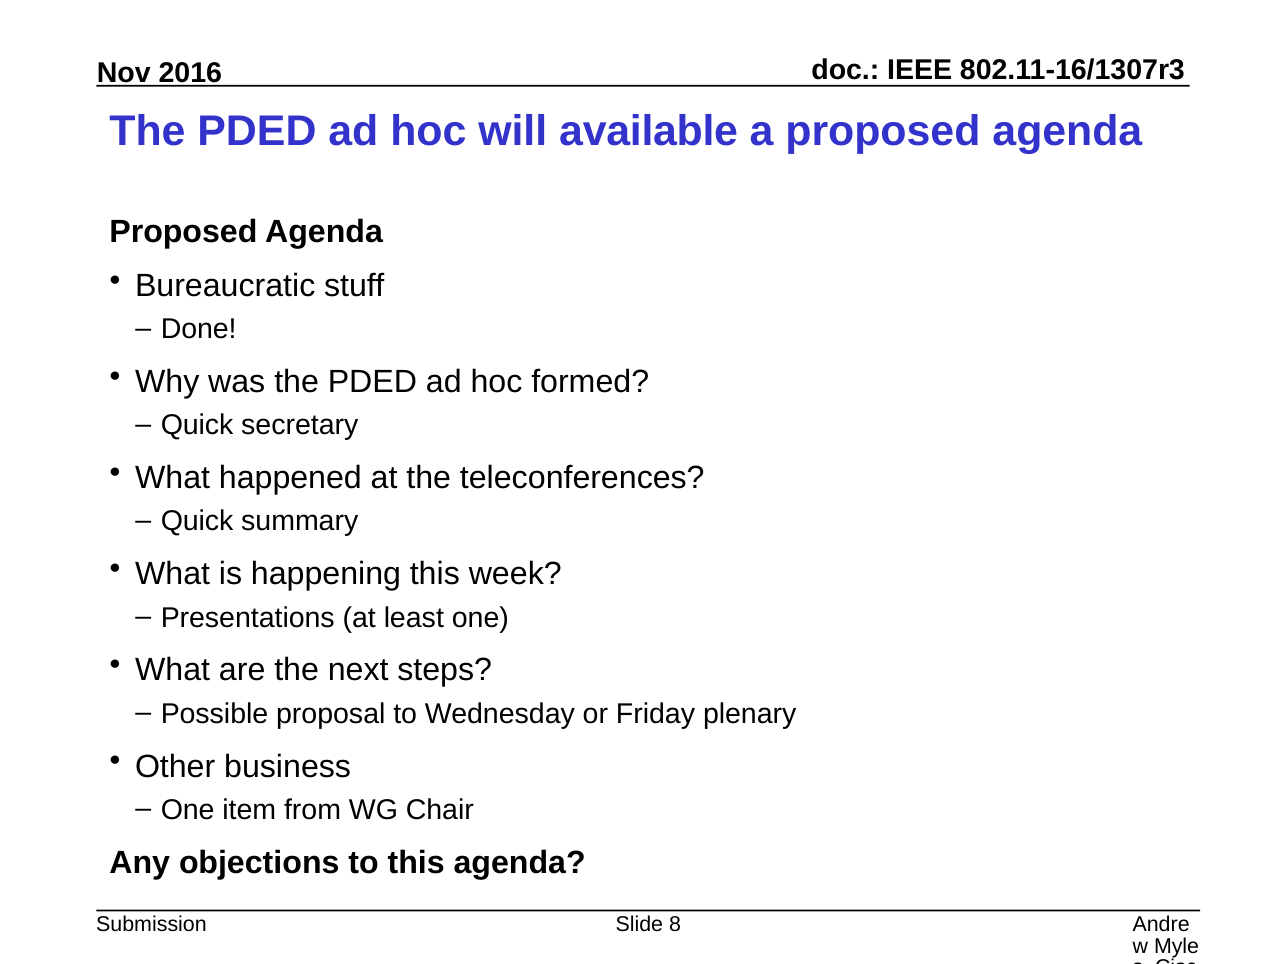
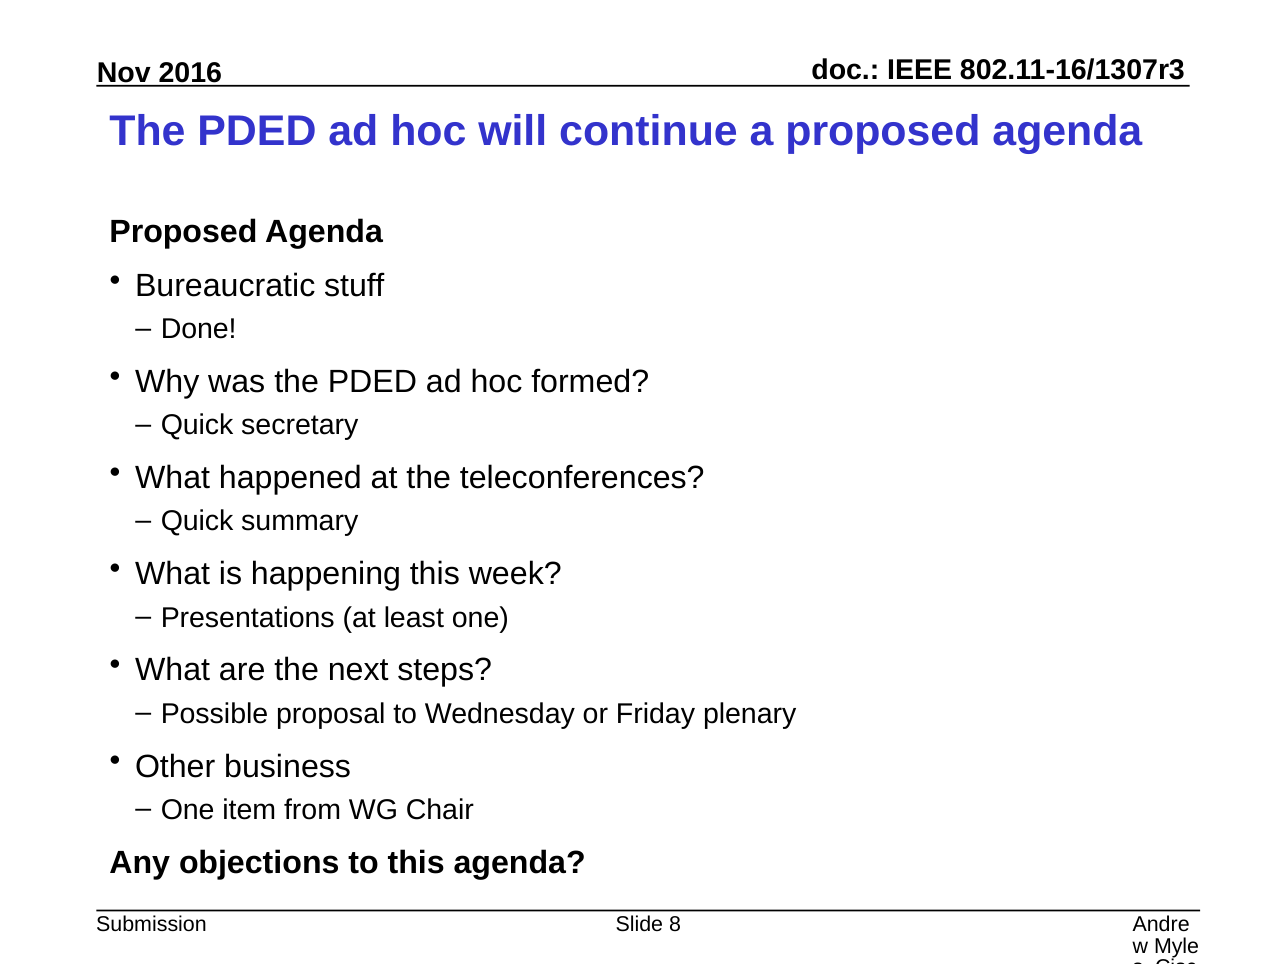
available: available -> continue (649, 132)
